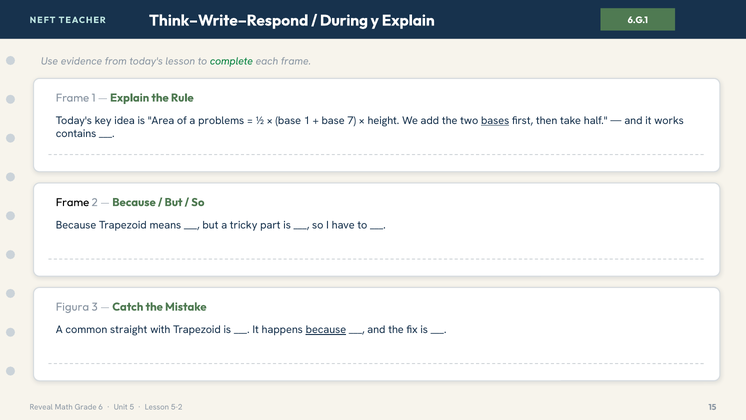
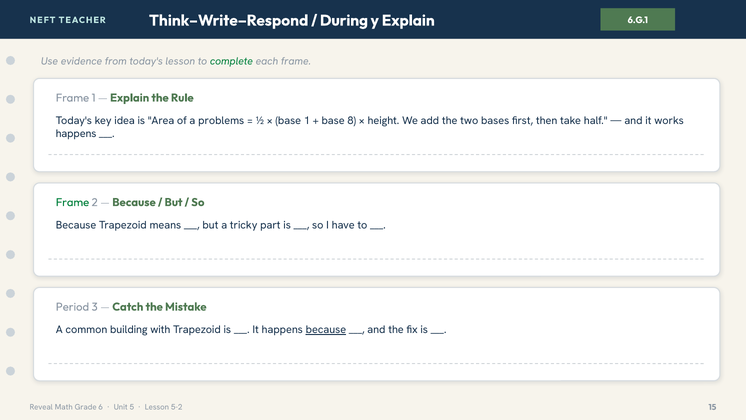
7: 7 -> 8 (352, 121)
bases underline: present -> none (495, 121)
contains: contains -> happens (76, 134)
Frame colour: black -> green (72, 202)
Figura: Figura -> Period (72, 307)
straight: straight -> building (129, 329)
